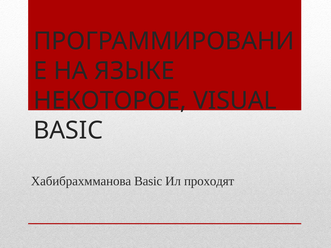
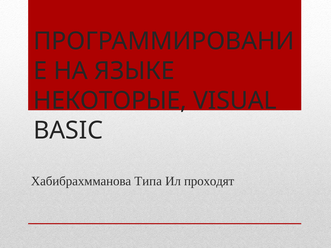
НЕКОТОРОЕ: НЕКОТОРОЕ -> НЕКОТОРЫЕ (110, 101)
Хабибрахмманова Basic: Basic -> Типа (148, 181)
